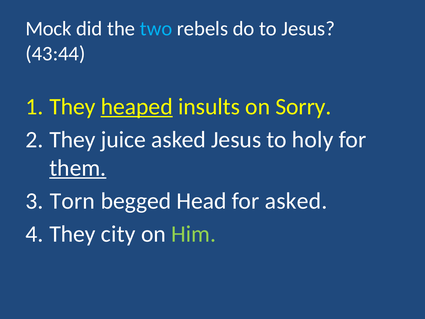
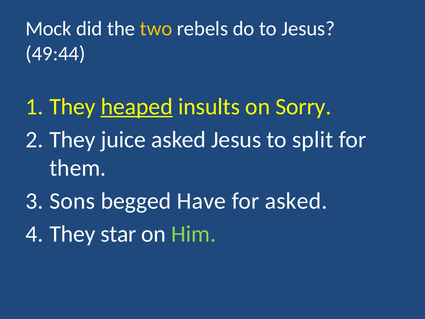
two colour: light blue -> yellow (156, 29)
43:44: 43:44 -> 49:44 (55, 54)
holy: holy -> split (313, 140)
them underline: present -> none (78, 168)
Torn: Torn -> Sons (72, 201)
Head: Head -> Have (201, 201)
city: city -> star (118, 234)
